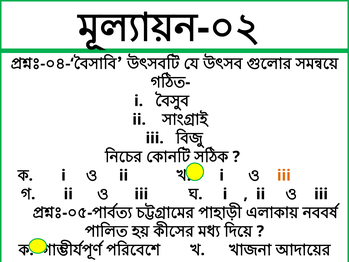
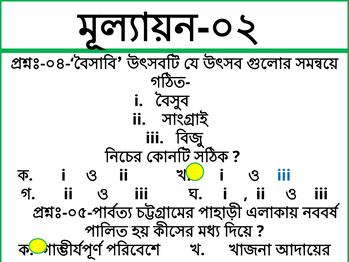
iii colour: orange -> blue (284, 175)
